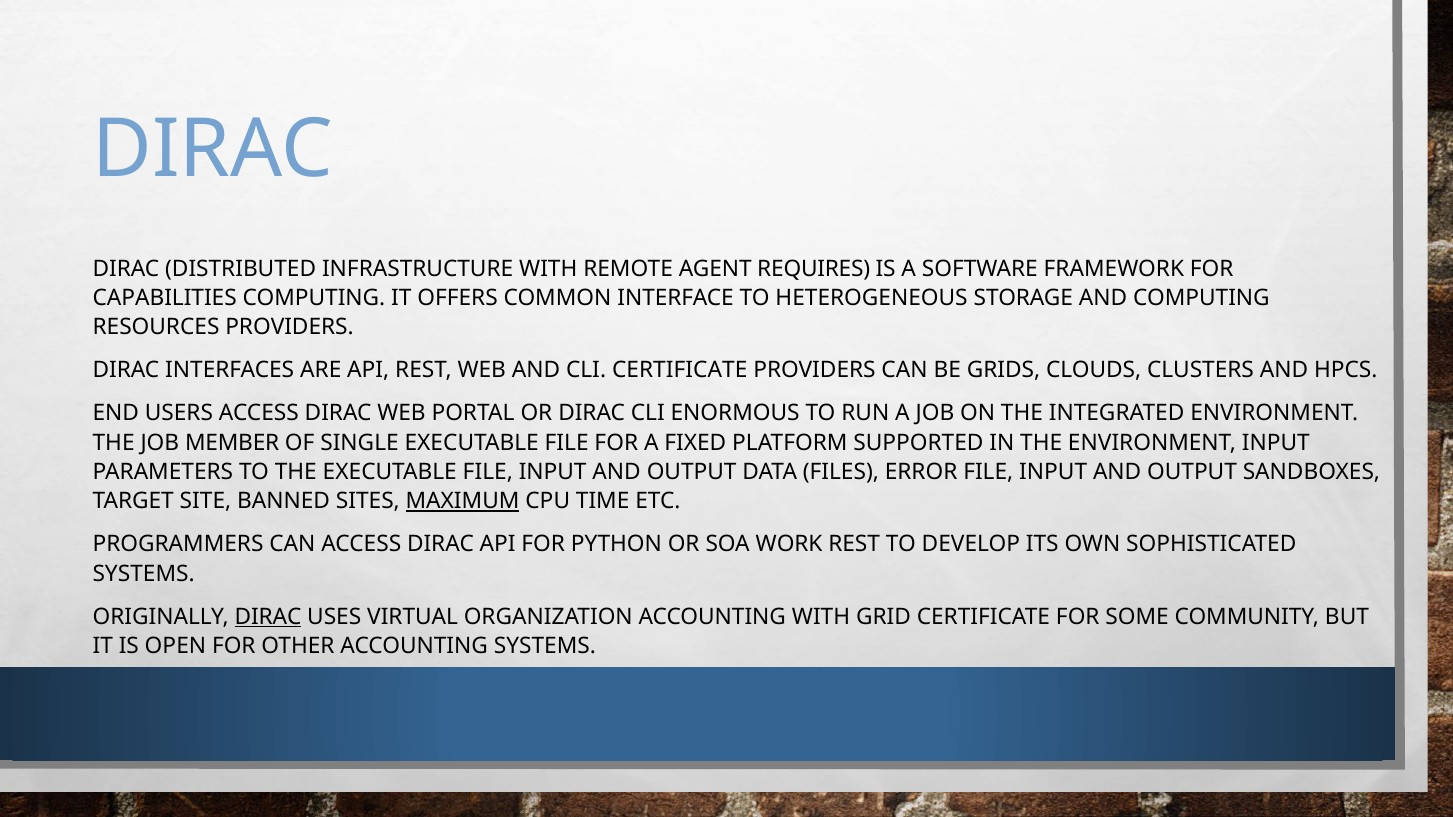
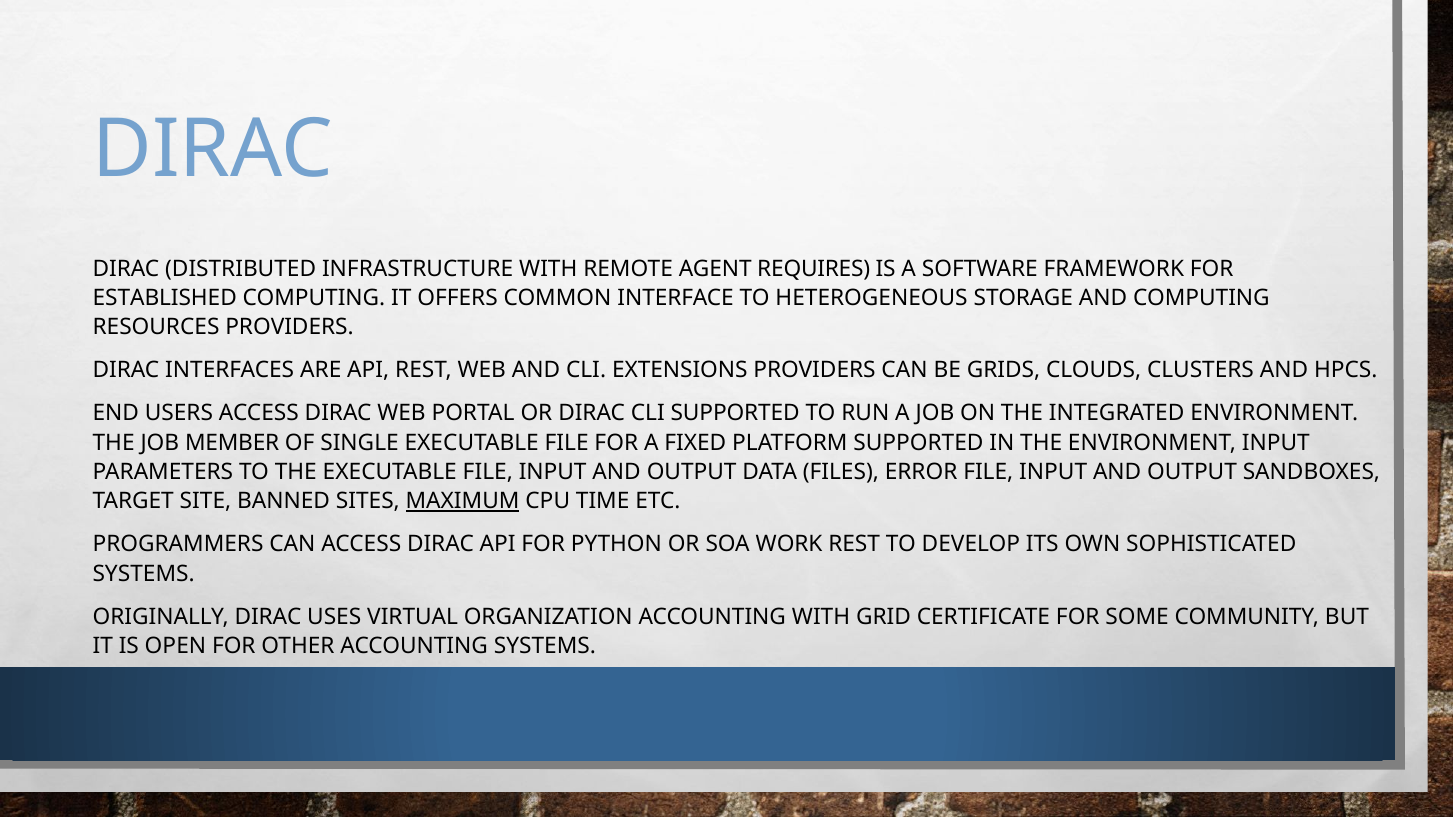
CAPABILITIES: CAPABILITIES -> ESTABLISHED (165, 298)
CLI CERTIFICATE: CERTIFICATE -> EXTENSIONS (680, 370)
CLI ENORMOUS: ENORMOUS -> SUPPORTED (735, 413)
DIRAC underline: present -> none (268, 617)
